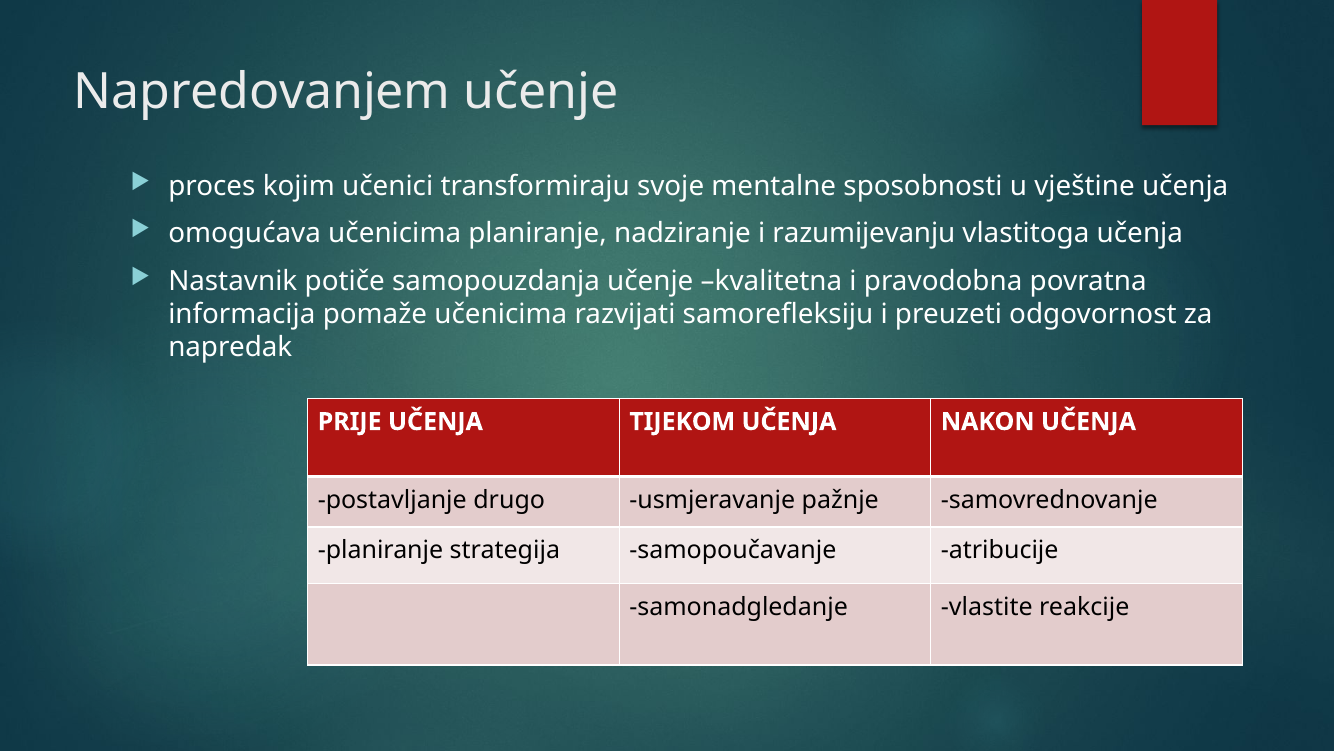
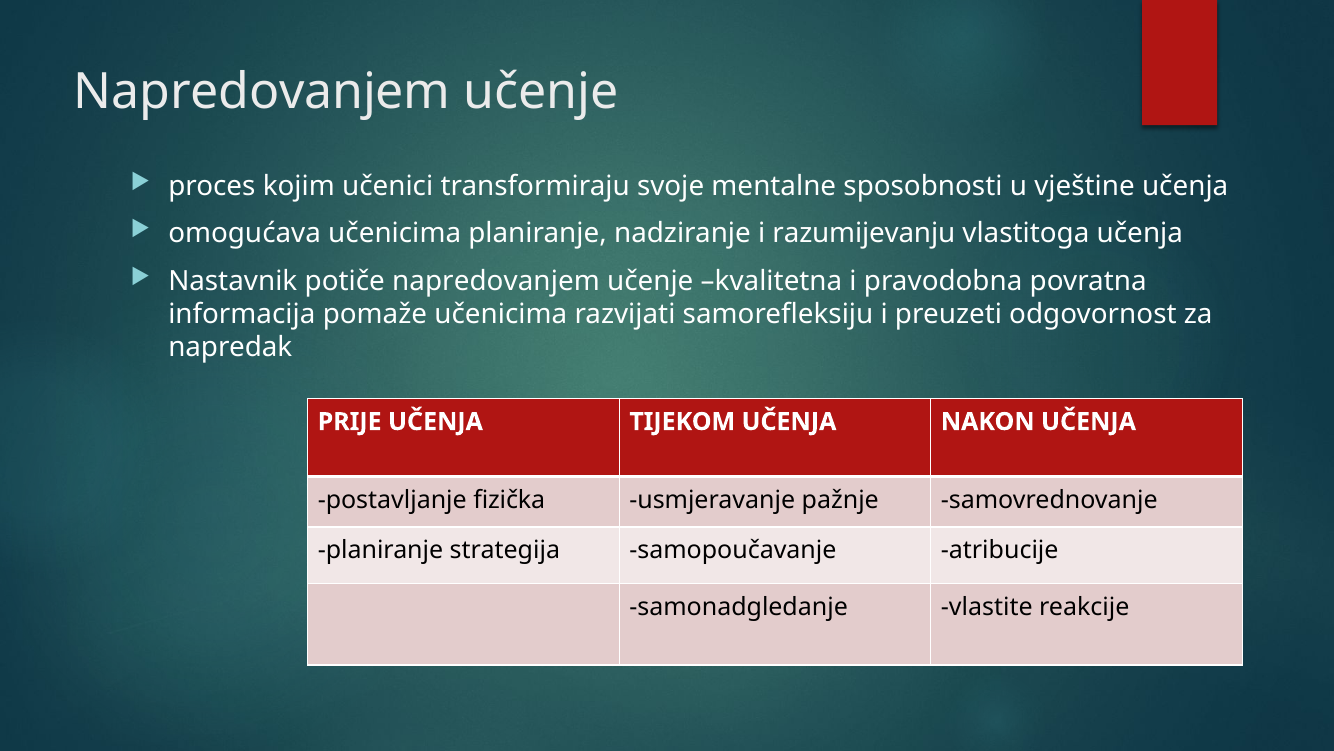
potiče samopouzdanja: samopouzdanja -> napredovanjem (496, 281)
drugo: drugo -> fizička (509, 500)
